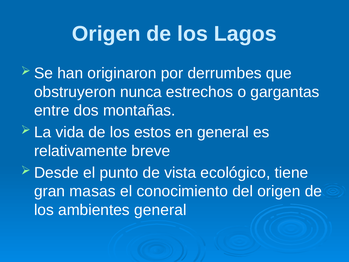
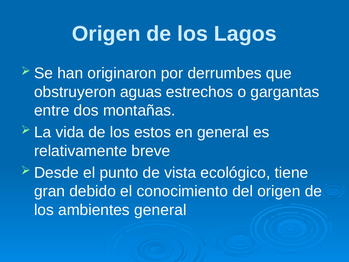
nunca: nunca -> aguas (141, 92)
masas: masas -> debido (93, 191)
